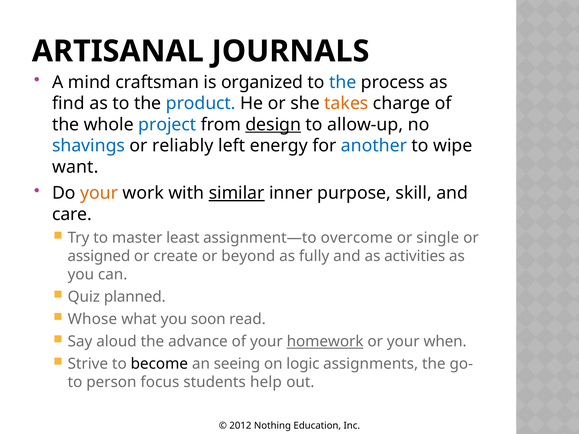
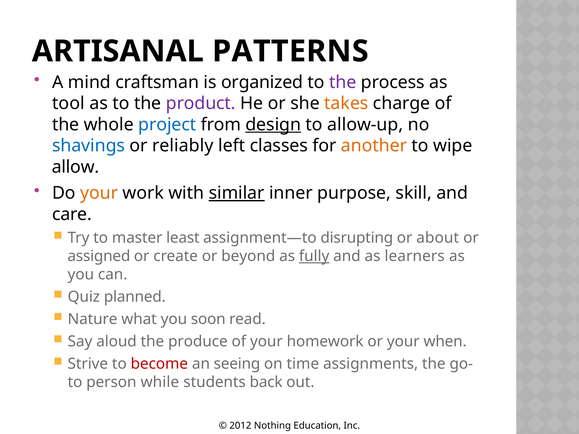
JOURNALS: JOURNALS -> PATTERNS (290, 51)
the colour: blue -> purple (343, 82)
find: find -> tool (68, 103)
product colour: blue -> purple (201, 103)
energy: energy -> classes (279, 146)
another colour: blue -> orange (374, 146)
want: want -> allow (75, 167)
overcome: overcome -> disrupting (357, 238)
single: single -> about (438, 238)
fully underline: none -> present (314, 256)
activities: activities -> learners (415, 256)
Whose: Whose -> Nature (93, 319)
advance: advance -> produce (198, 342)
homework underline: present -> none (325, 342)
become colour: black -> red (159, 364)
logic: logic -> time (303, 364)
focus: focus -> while (160, 382)
help: help -> back (266, 382)
